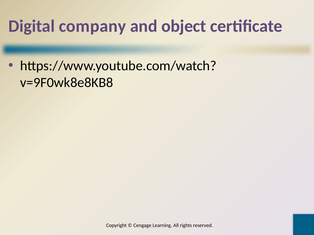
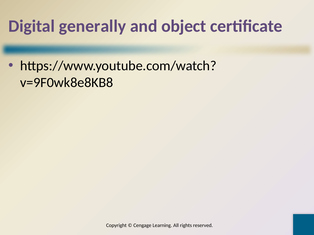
company: company -> generally (92, 26)
